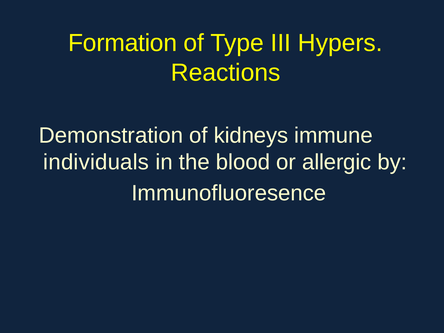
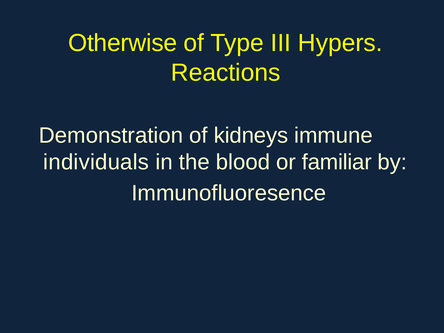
Formation: Formation -> Otherwise (123, 43)
allergic: allergic -> familiar (337, 162)
